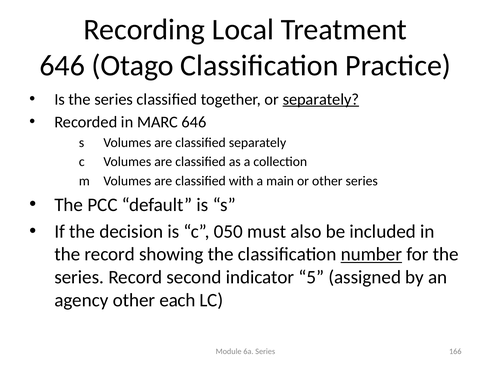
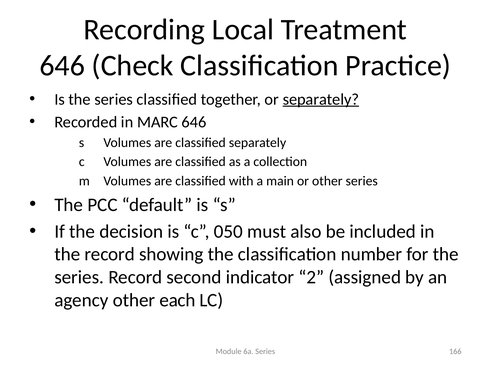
Otago: Otago -> Check (133, 66)
number underline: present -> none (371, 255)
5: 5 -> 2 (311, 277)
